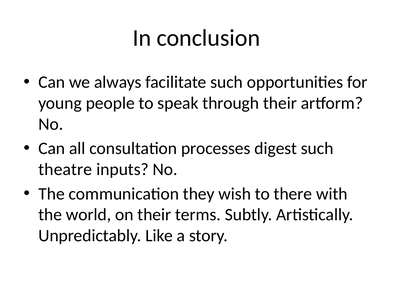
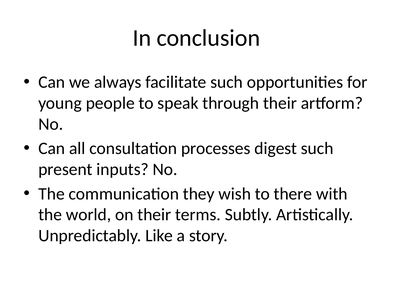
theatre: theatre -> present (65, 170)
